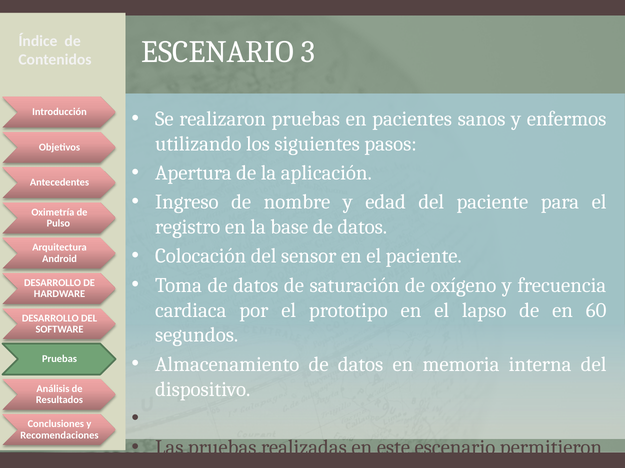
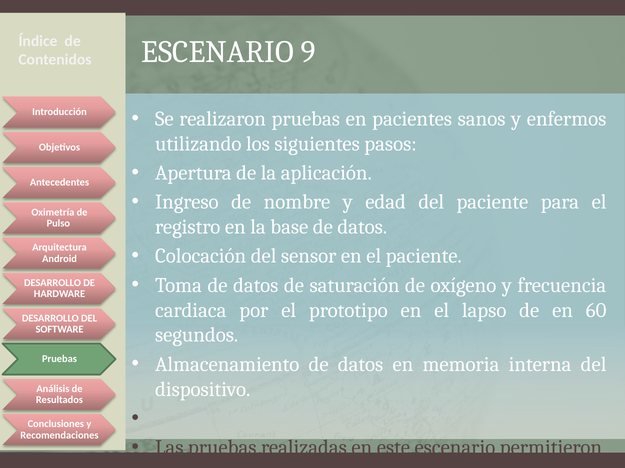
3: 3 -> 9 (308, 52)
